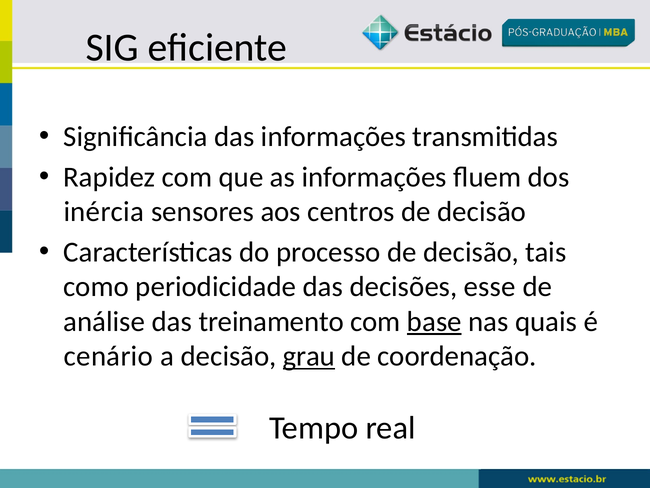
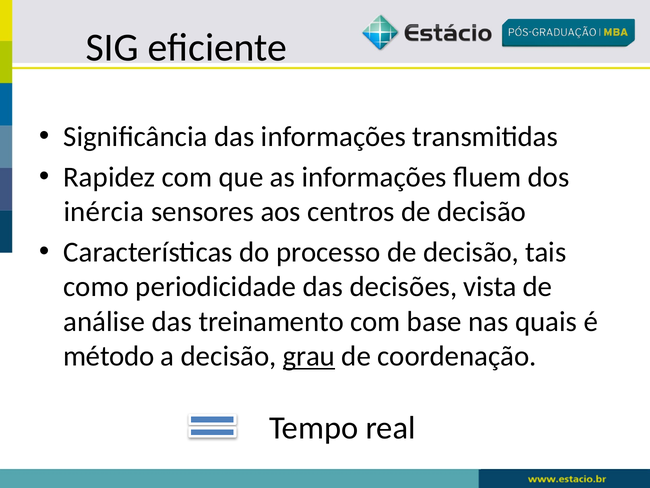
esse: esse -> vista (490, 287)
base underline: present -> none (434, 321)
cenário: cenário -> método (109, 356)
